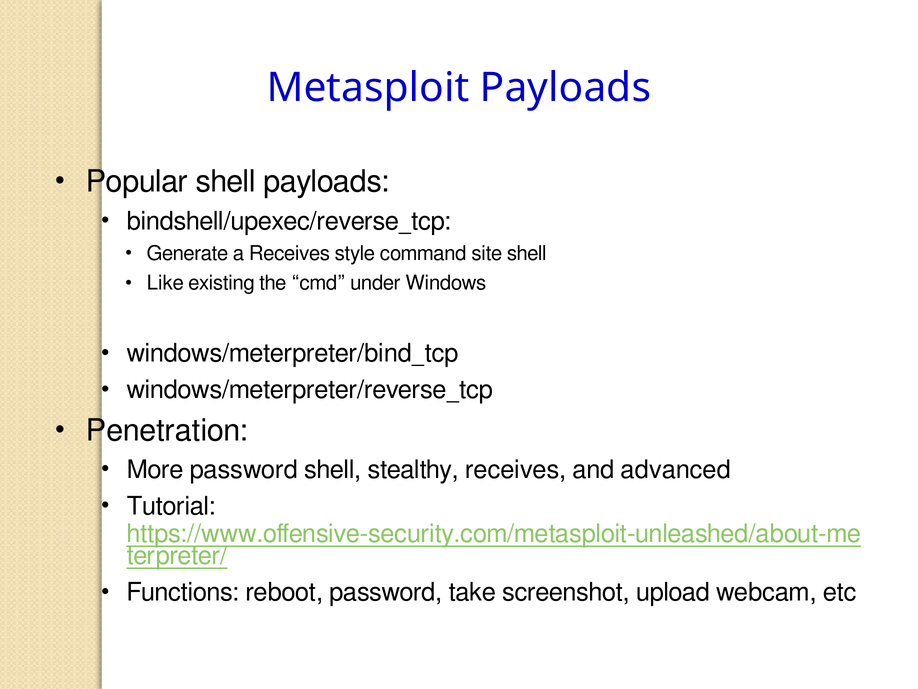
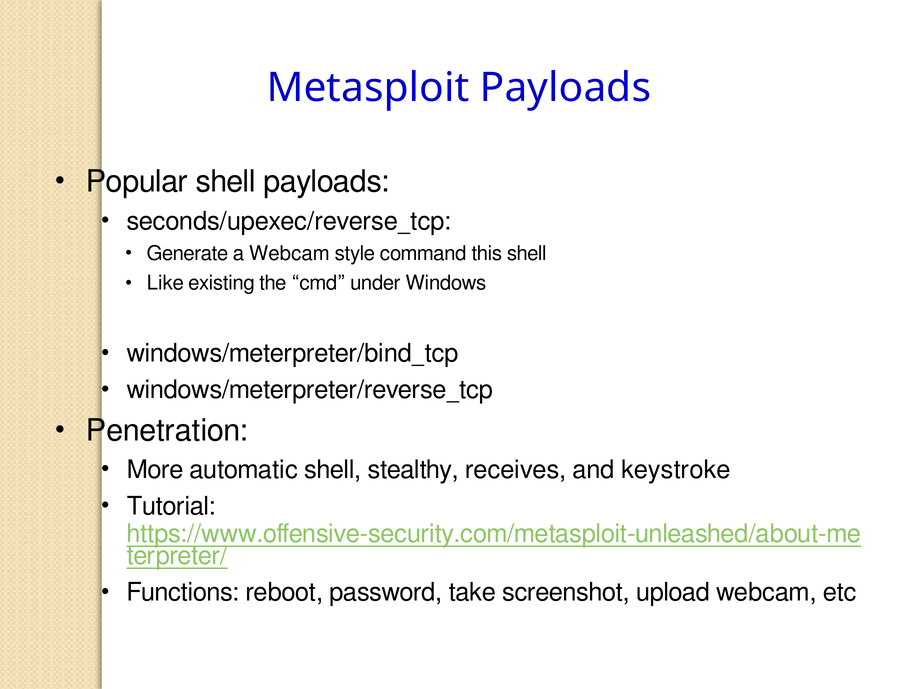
bindshell/upexec/reverse_tcp: bindshell/upexec/reverse_tcp -> seconds/upexec/reverse_tcp (289, 221)
a Receives: Receives -> Webcam (289, 253)
site: site -> this (487, 253)
More password: password -> automatic (244, 469)
advanced: advanced -> keystroke (676, 469)
